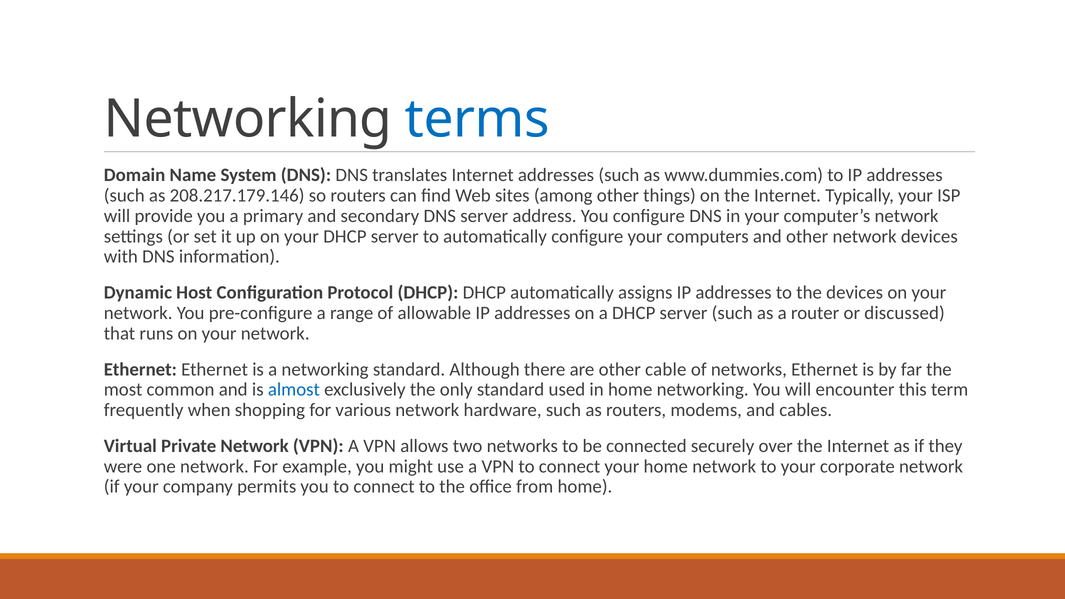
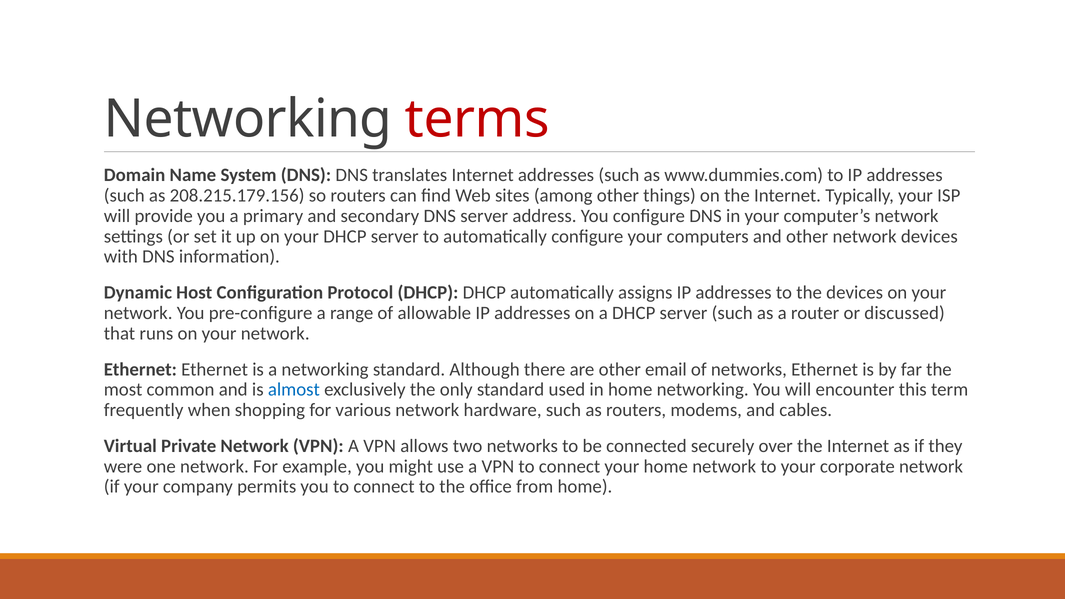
terms colour: blue -> red (477, 119)
208.217.179.146: 208.217.179.146 -> 208.215.179.156 (237, 196)
cable: cable -> email (666, 369)
